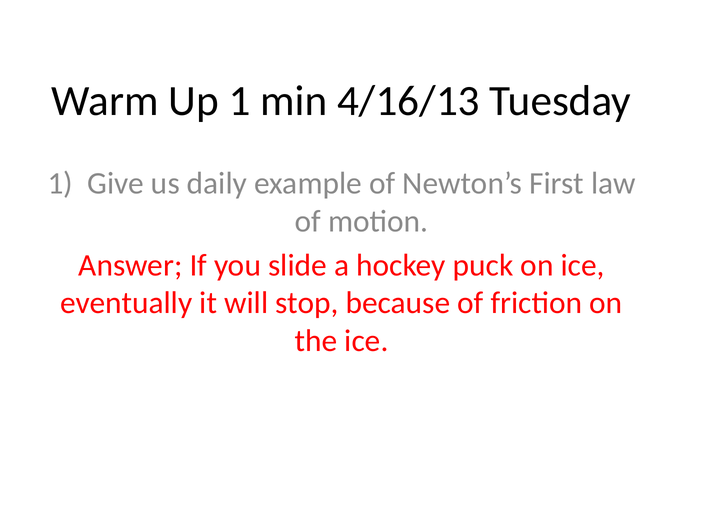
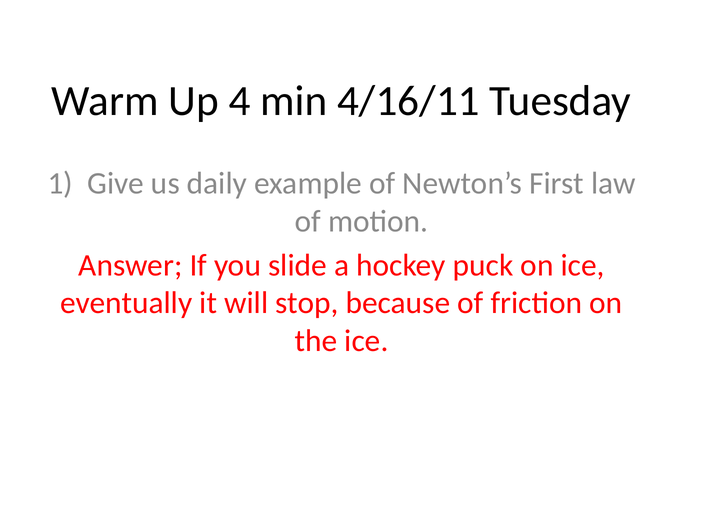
Up 1: 1 -> 4 (239, 101)
4/16/13: 4/16/13 -> 4/16/11 (408, 101)
